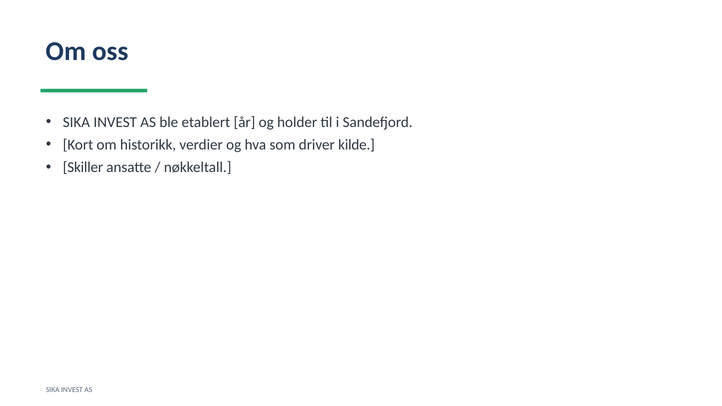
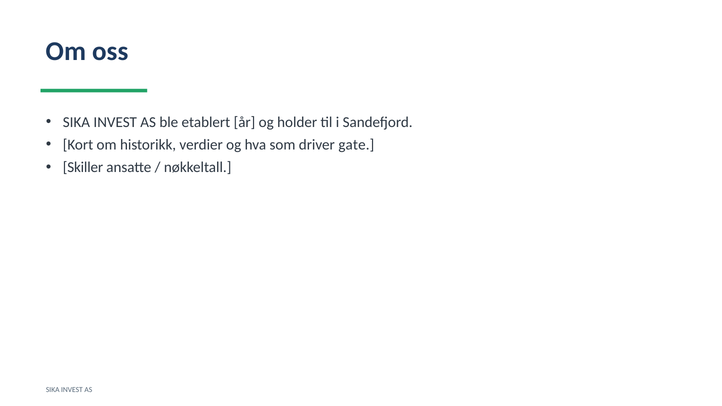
kilde: kilde -> gate (356, 145)
